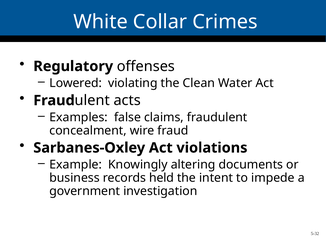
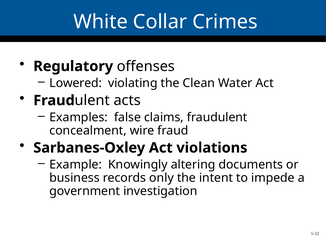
held: held -> only (161, 178)
